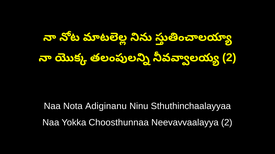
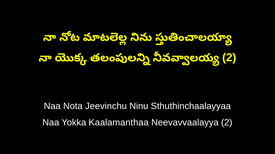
Adiginanu: Adiginanu -> Jeevinchu (106, 107)
Choosthunnaa: Choosthunnaa -> Kaalamanthaa (119, 123)
